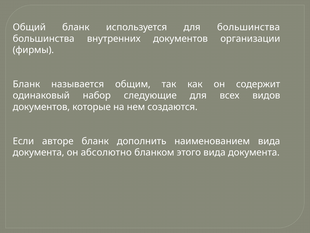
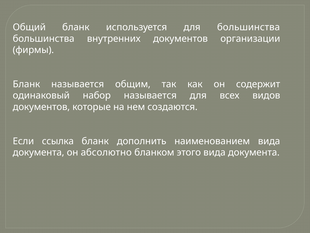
набор следующие: следующие -> называется (150, 95)
авторе: авторе -> ссылка (58, 141)
